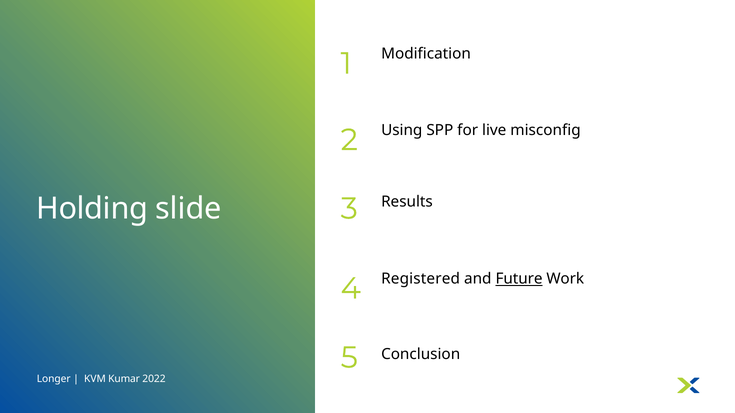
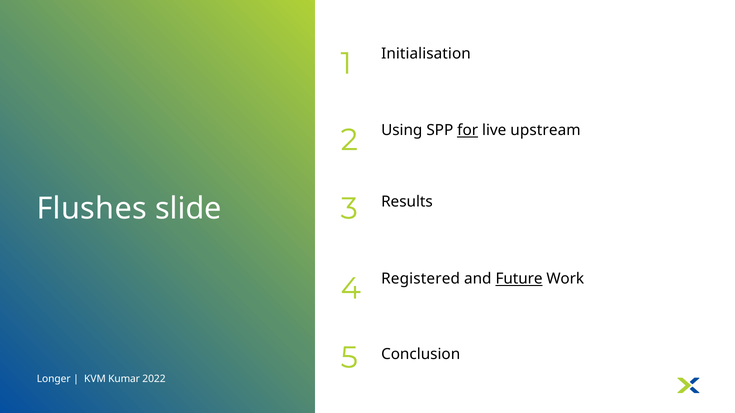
Modification: Modification -> Initialisation (426, 54)
for underline: none -> present (468, 130)
misconfig: misconfig -> upstream (545, 130)
Holding: Holding -> Flushes (92, 209)
